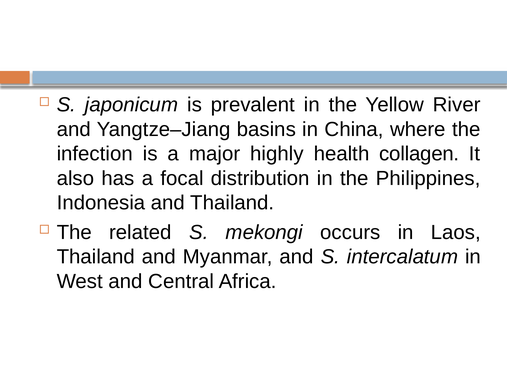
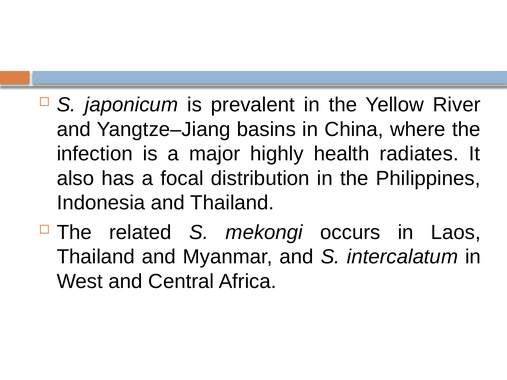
collagen: collagen -> radiates (419, 154)
